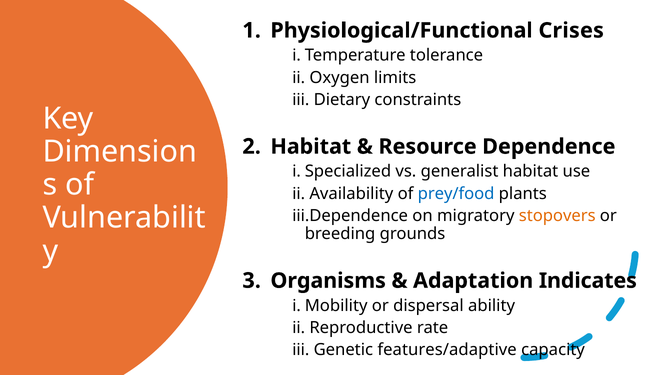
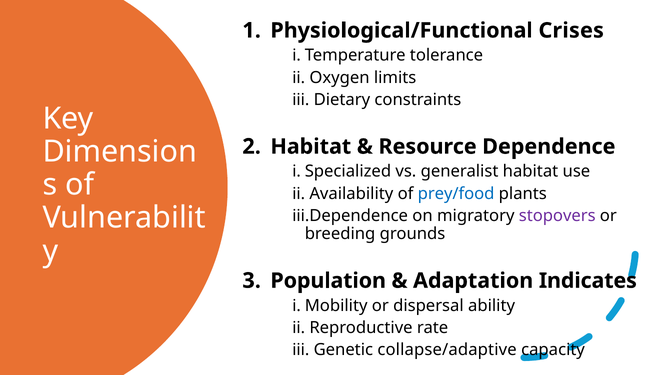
stopovers colour: orange -> purple (557, 216)
Organisms: Organisms -> Population (328, 280)
features/adaptive: features/adaptive -> collapse/adaptive (447, 350)
